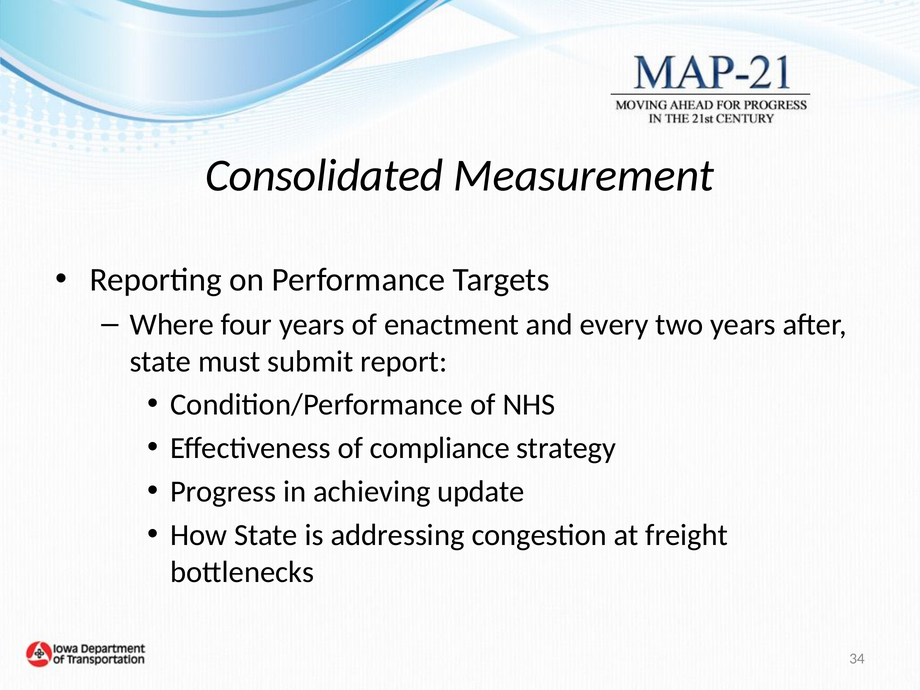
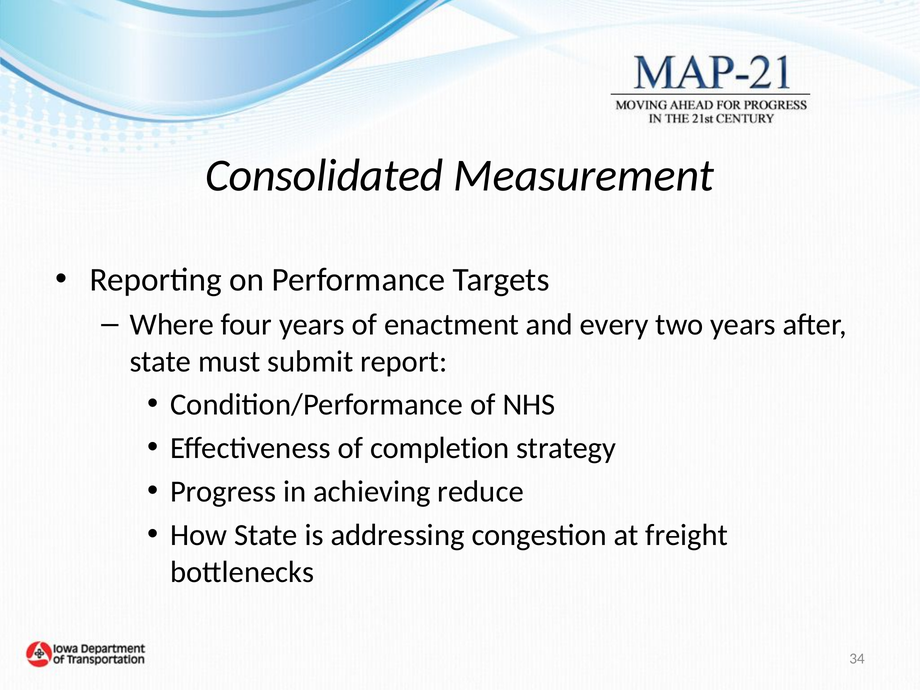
compliance: compliance -> completion (440, 448)
update: update -> reduce (481, 492)
